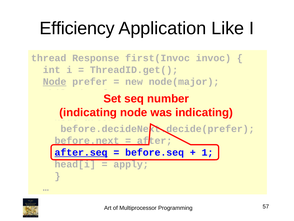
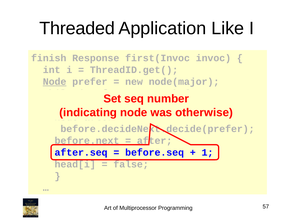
Efficiency: Efficiency -> Threaded (77, 28)
thread: thread -> finish (49, 58)
indicating: indicating -> otherwise (204, 112)
after.seq underline: present -> none (81, 152)
apply: apply -> false (131, 164)
